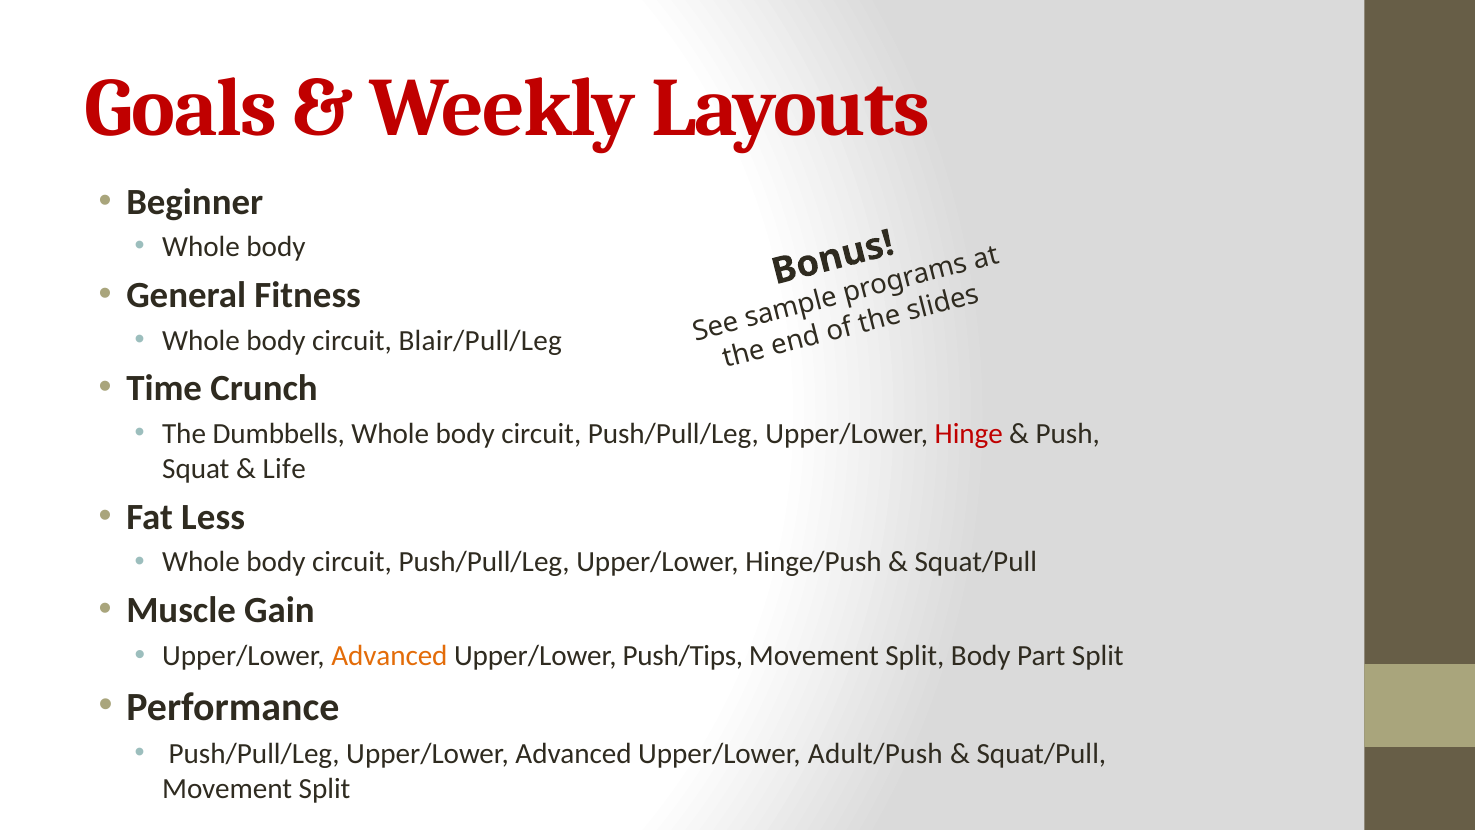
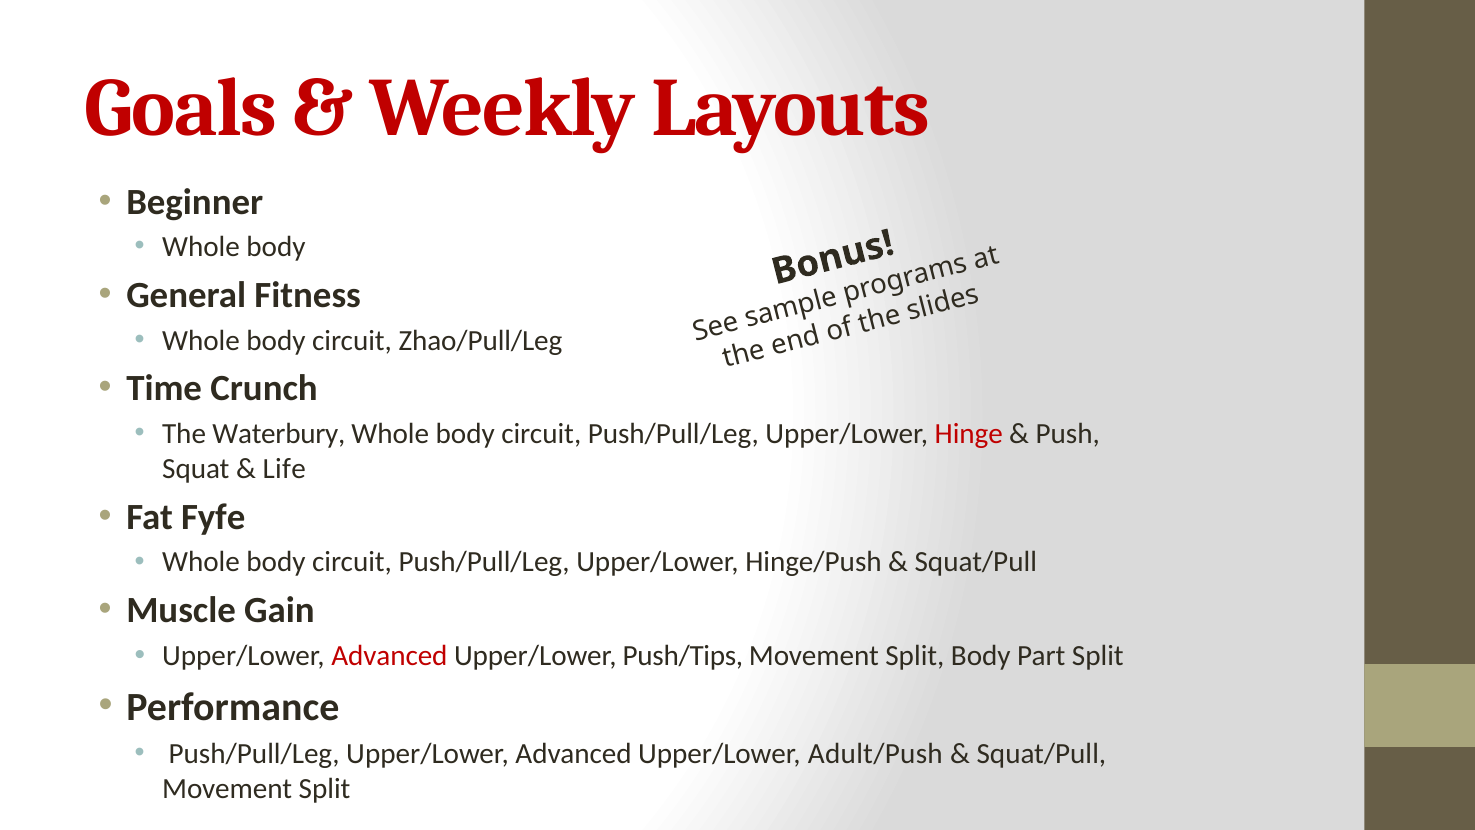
Blair/Pull/Leg: Blair/Pull/Leg -> Zhao/Pull/Leg (480, 340)
Dumbbells: Dumbbells -> Waterbury (279, 434)
Less: Less -> Fyfe (213, 517)
Advanced colour: orange -> red (389, 656)
